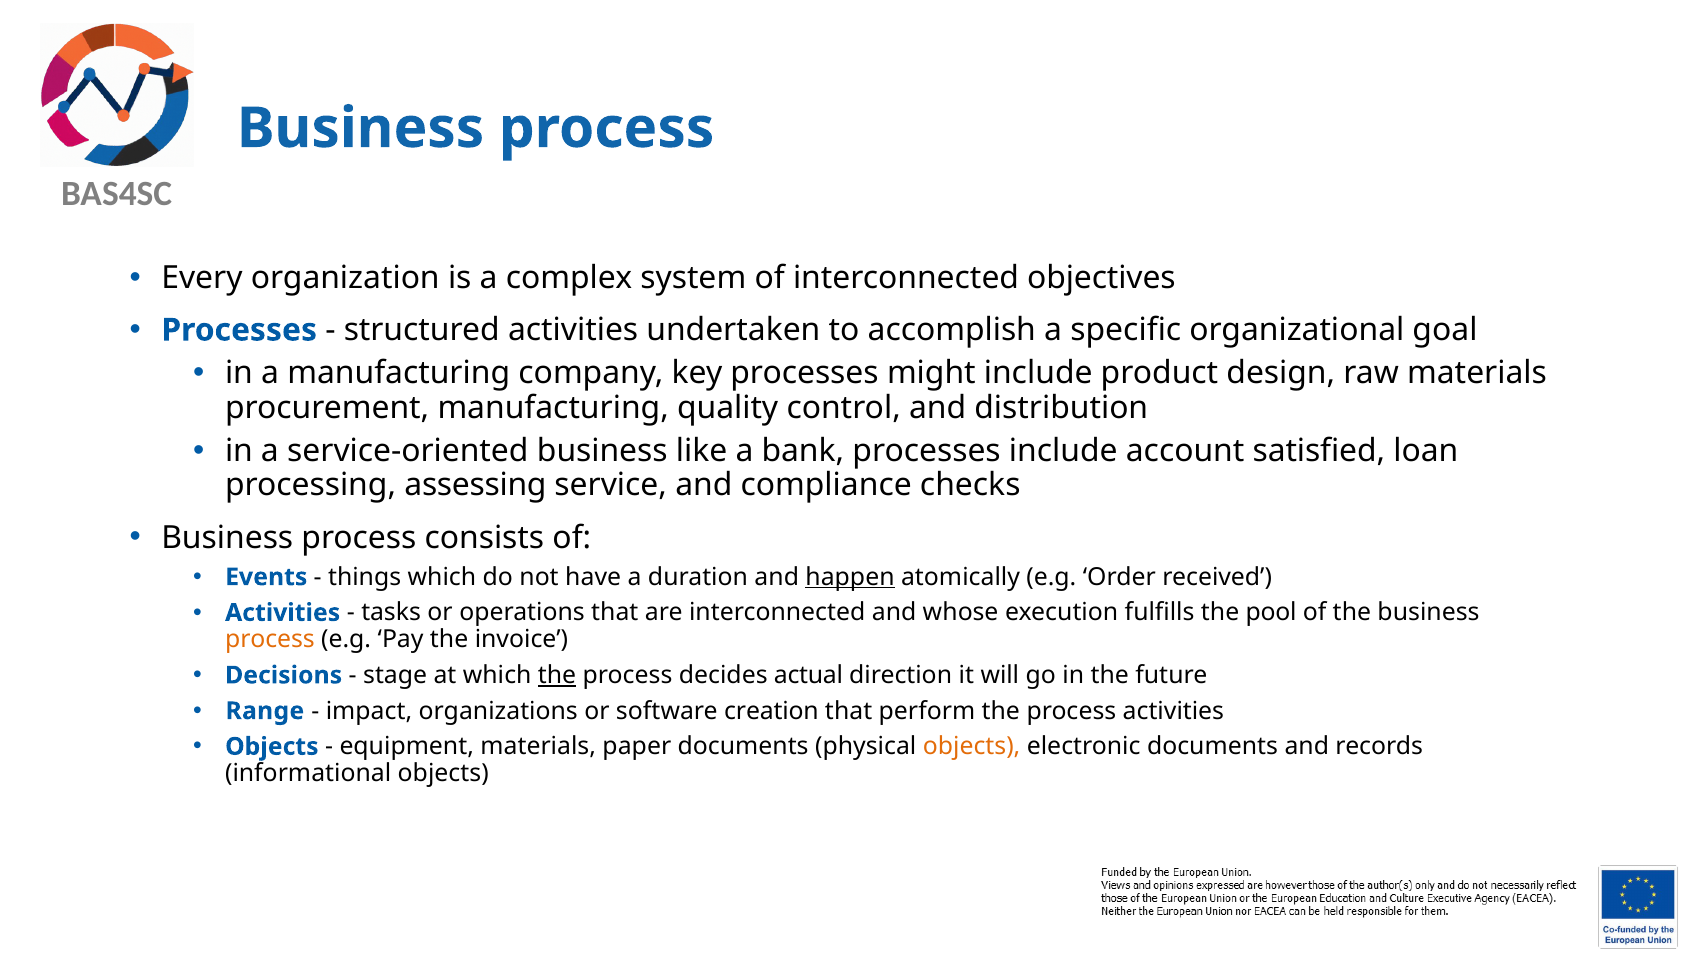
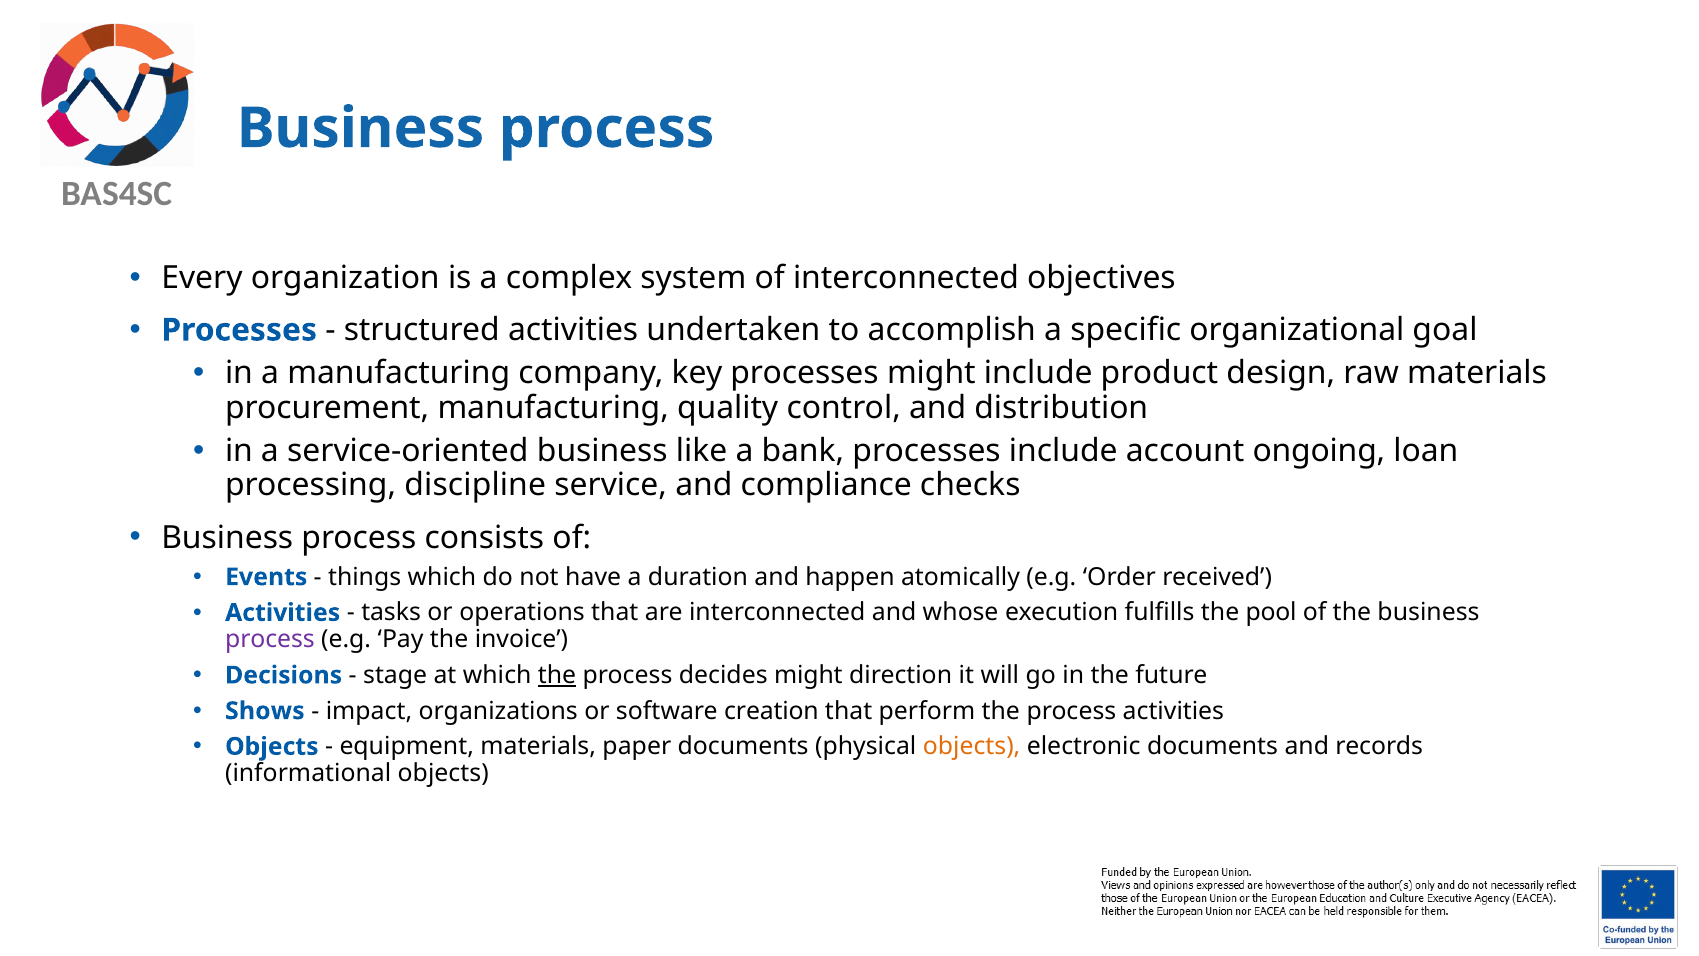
satisfied: satisfied -> ongoing (1319, 451)
assessing: assessing -> discipline (475, 485)
happen underline: present -> none (850, 577)
process colour: orange -> purple (270, 639)
decides actual: actual -> might (808, 675)
Range: Range -> Shows (265, 711)
